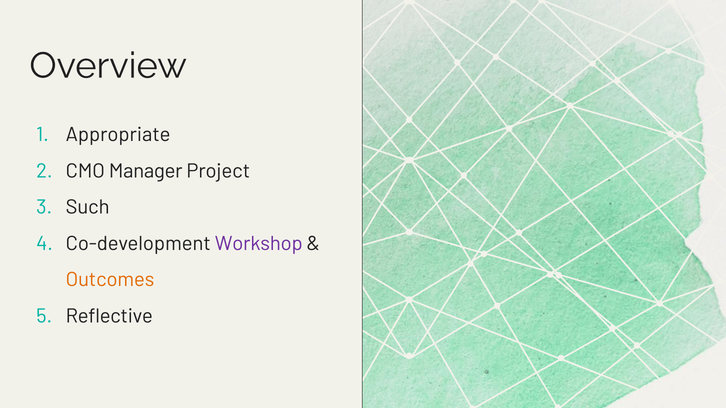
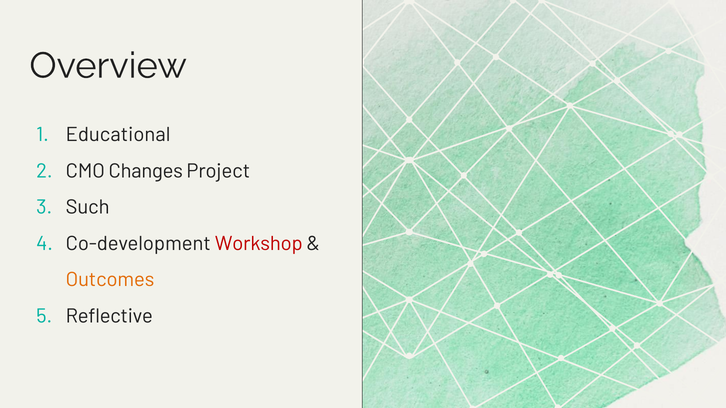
Appropriate: Appropriate -> Educational (118, 135)
Manager: Manager -> Changes (146, 171)
Workshop colour: purple -> red (259, 244)
